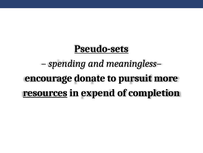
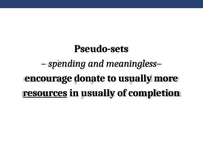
Pseudo-sets underline: present -> none (101, 49)
to pursuit: pursuit -> usually (135, 78)
in expend: expend -> usually (98, 92)
